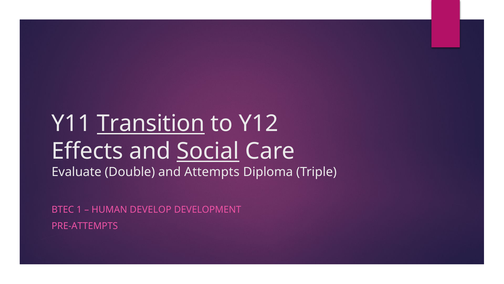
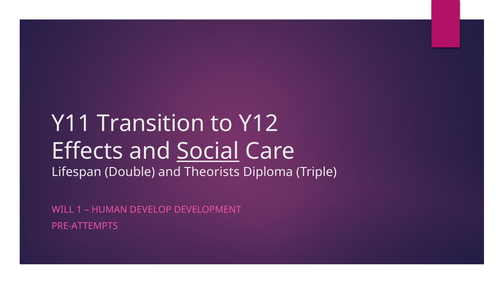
Transition underline: present -> none (151, 123)
Evaluate: Evaluate -> Lifespan (76, 172)
Attempts: Attempts -> Theorists (212, 172)
BTEC: BTEC -> WILL (63, 209)
